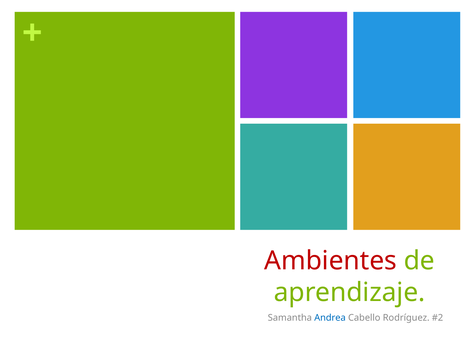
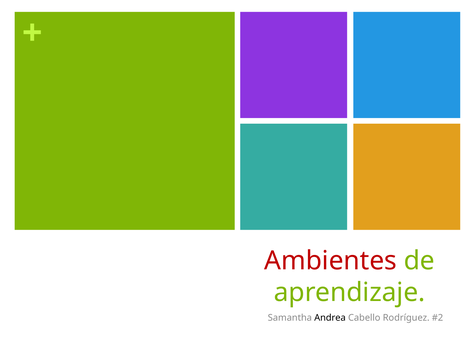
Andrea colour: blue -> black (330, 317)
